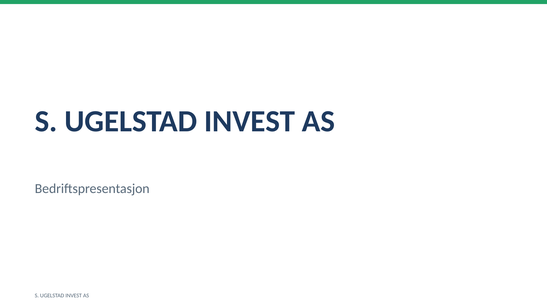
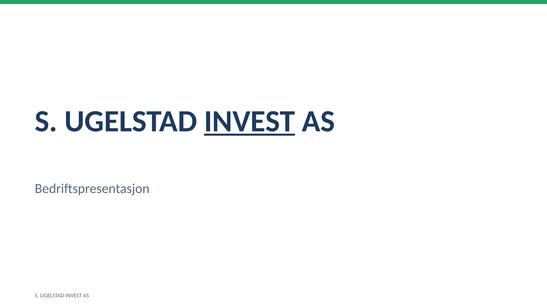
INVEST underline: none -> present (250, 121)
